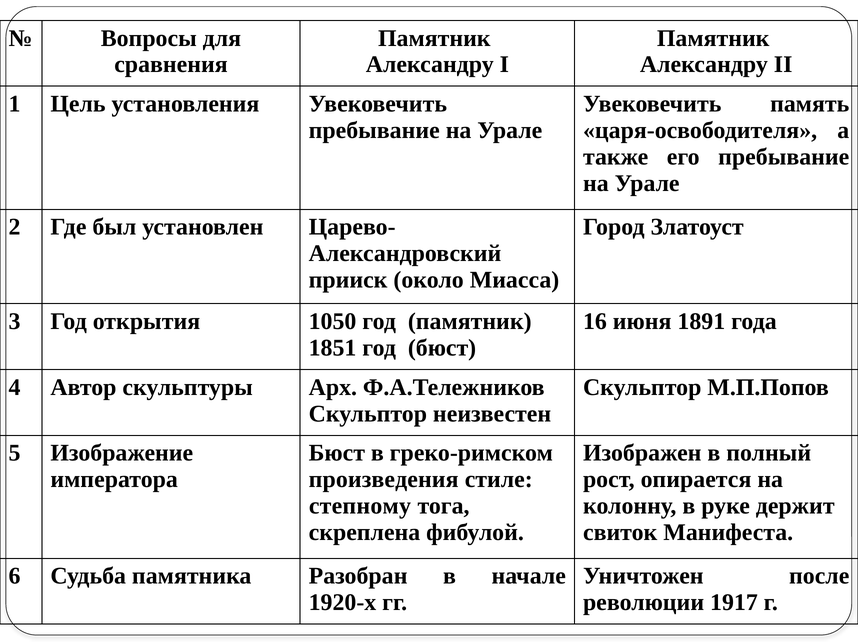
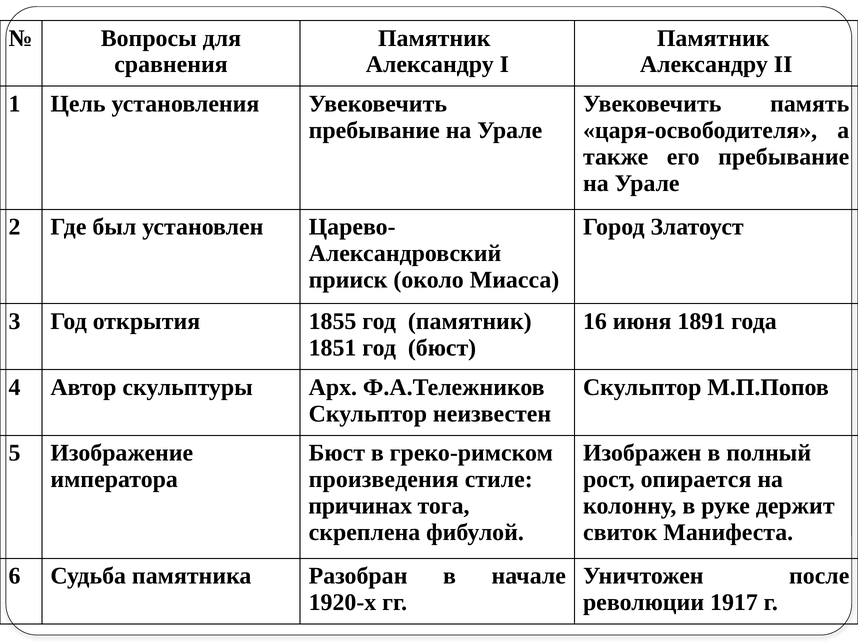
1050: 1050 -> 1855 (333, 321)
степному: степному -> причинах (360, 506)
